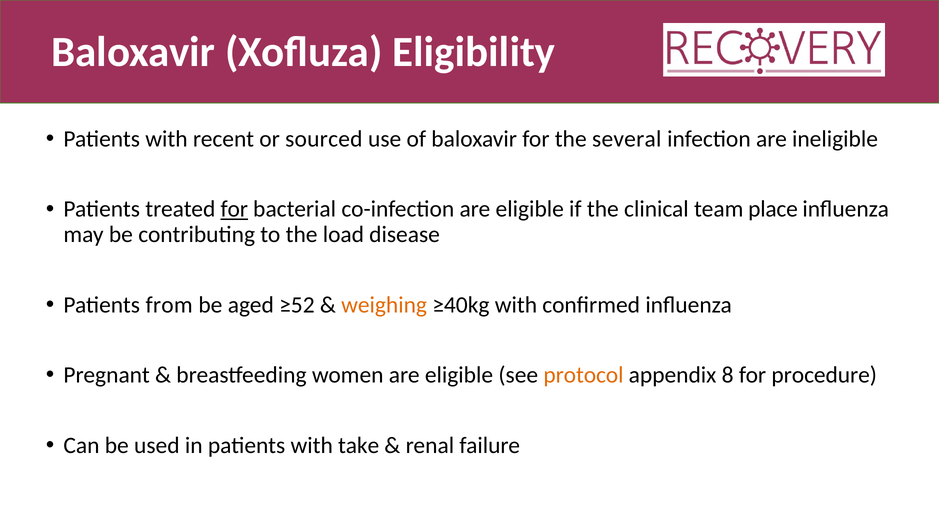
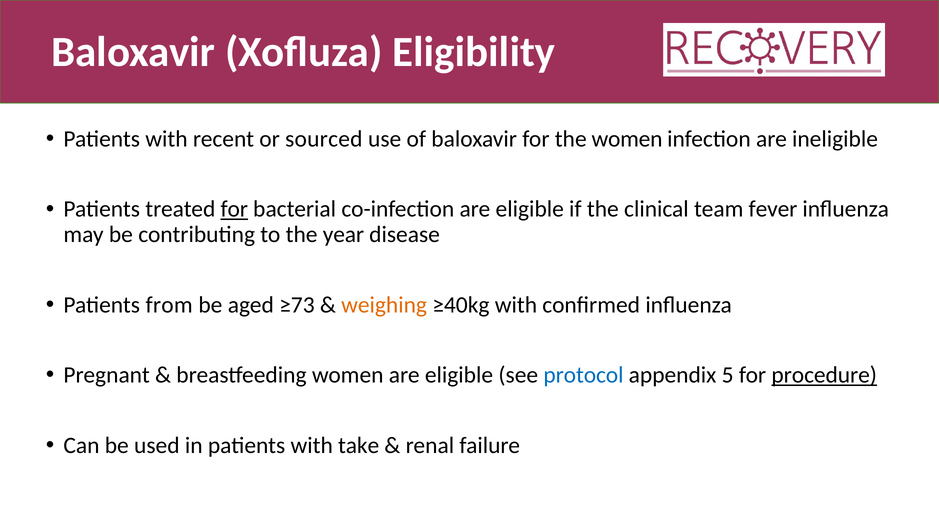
the several: several -> women (627, 139)
place: place -> fever (773, 209)
load: load -> year (343, 235)
≥52: ≥52 -> ≥73 (297, 305)
protocol colour: orange -> blue (583, 375)
8: 8 -> 5 (728, 375)
procedure underline: none -> present (824, 375)
